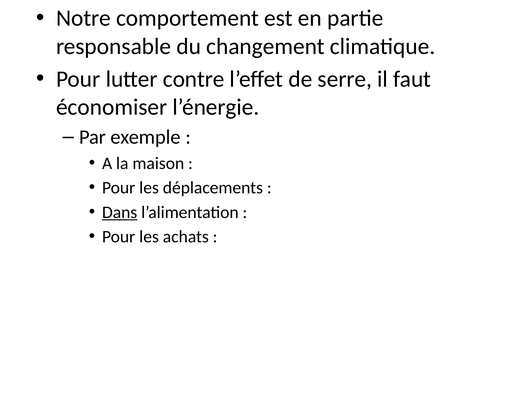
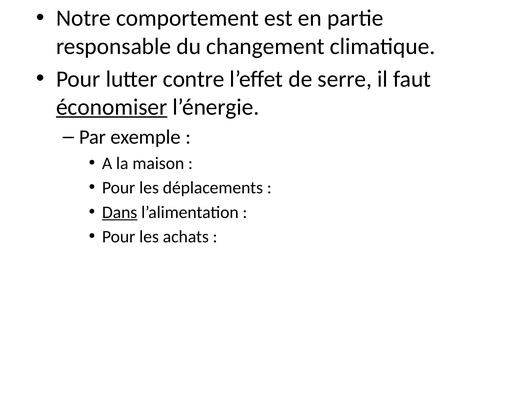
économiser underline: none -> present (112, 107)
